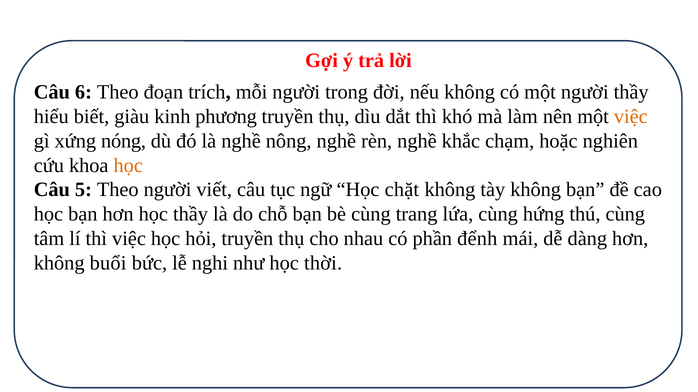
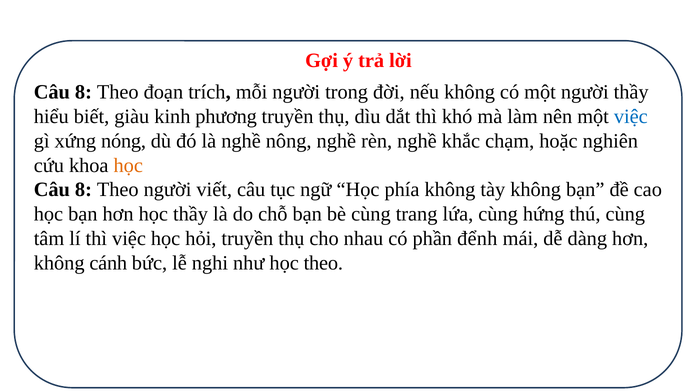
6: 6 -> 8 (83, 92)
việc colour: orange -> blue (631, 117)
5: 5 -> 8 (83, 190)
chặt: chặt -> phía (402, 190)
buổi: buổi -> cánh (108, 263)
học thời: thời -> theo (323, 263)
